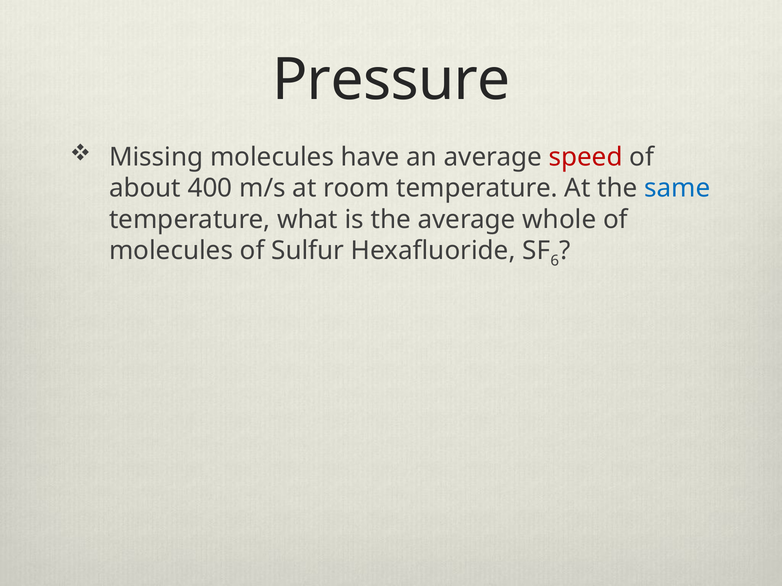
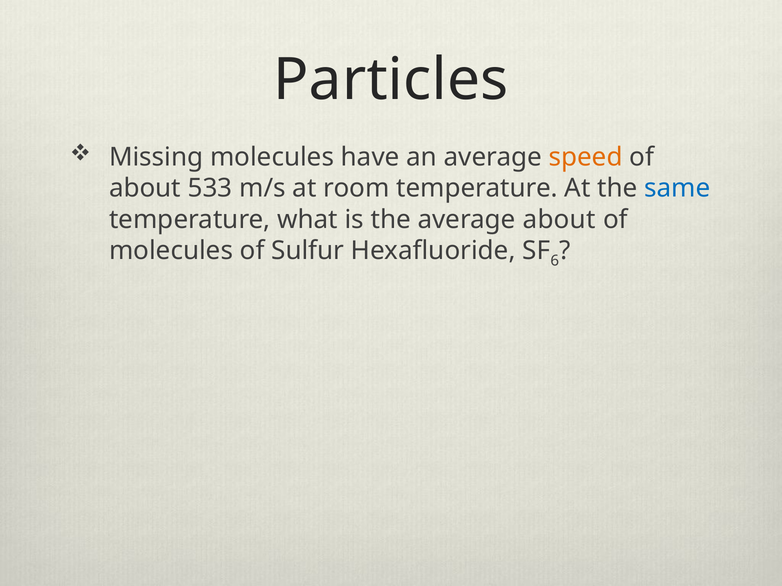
Pressure: Pressure -> Particles (391, 80)
speed colour: red -> orange (586, 157)
400: 400 -> 533 (210, 188)
average whole: whole -> about (559, 220)
